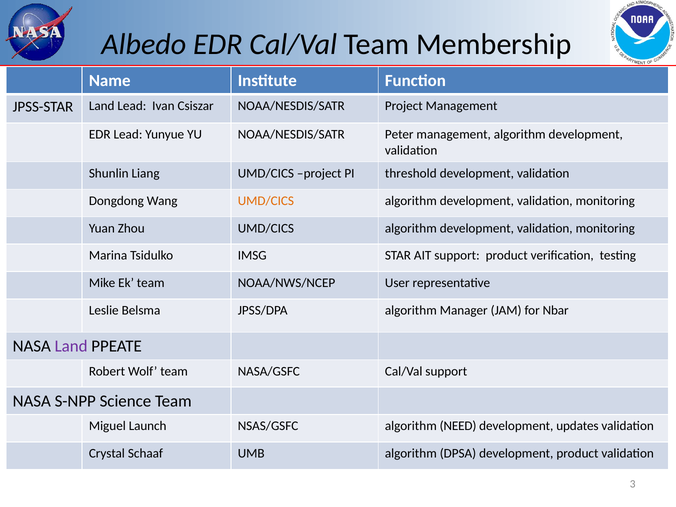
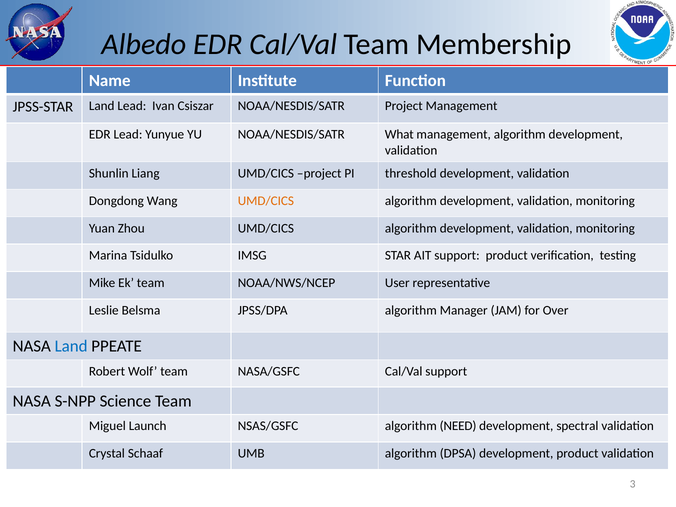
Peter: Peter -> What (399, 135)
Nbar: Nbar -> Over (556, 310)
Land colour: purple -> blue (71, 346)
updates: updates -> spectral (577, 426)
